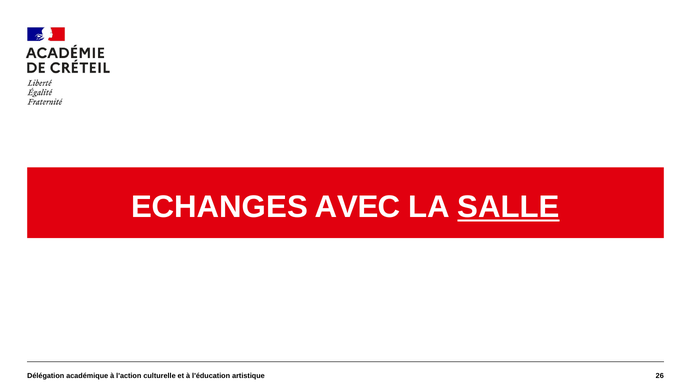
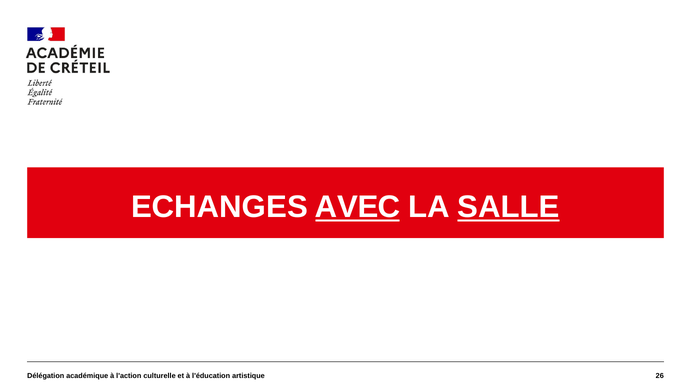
AVEC underline: none -> present (358, 207)
